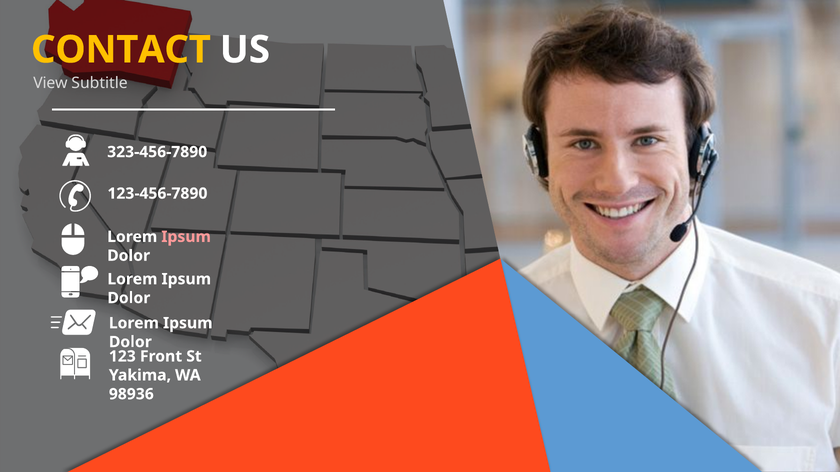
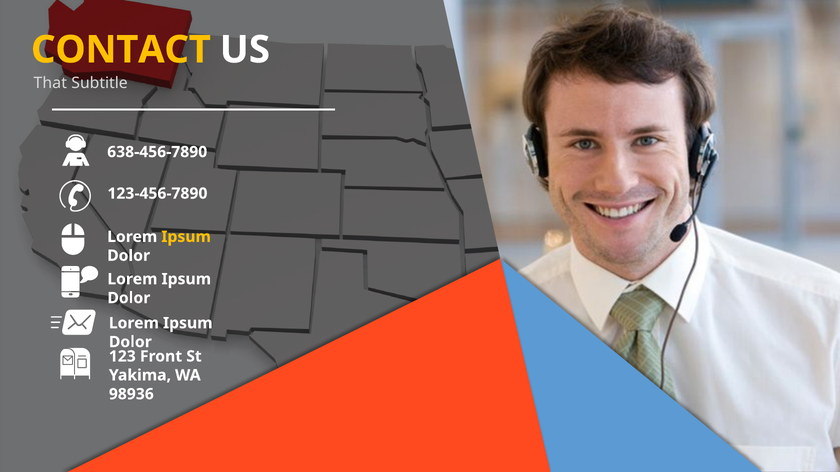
View: View -> That (50, 83)
323-456-7890: 323-456-7890 -> 638-456-7890 (157, 152)
Ipsum colour: pink -> yellow (186, 237)
